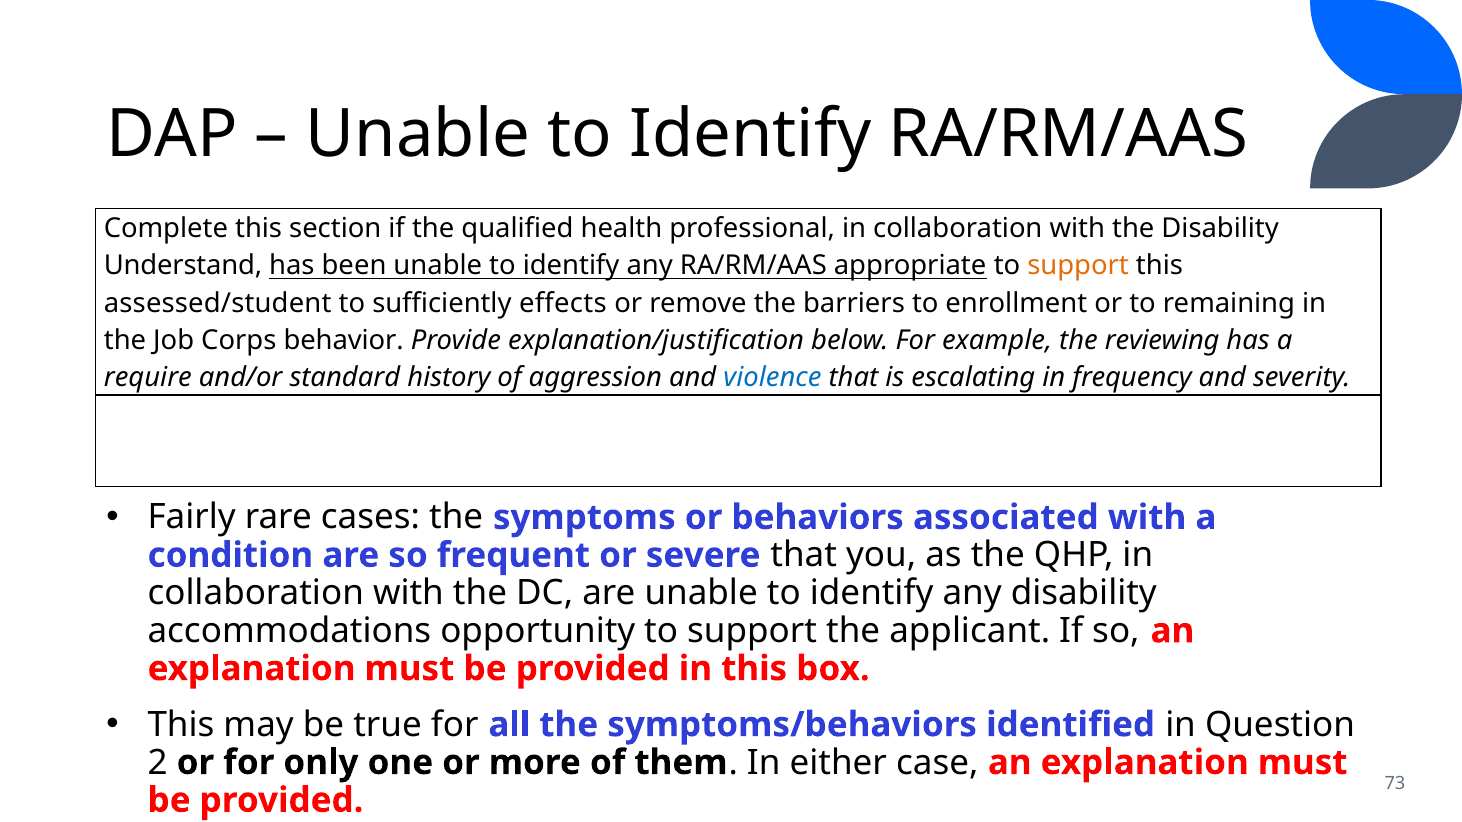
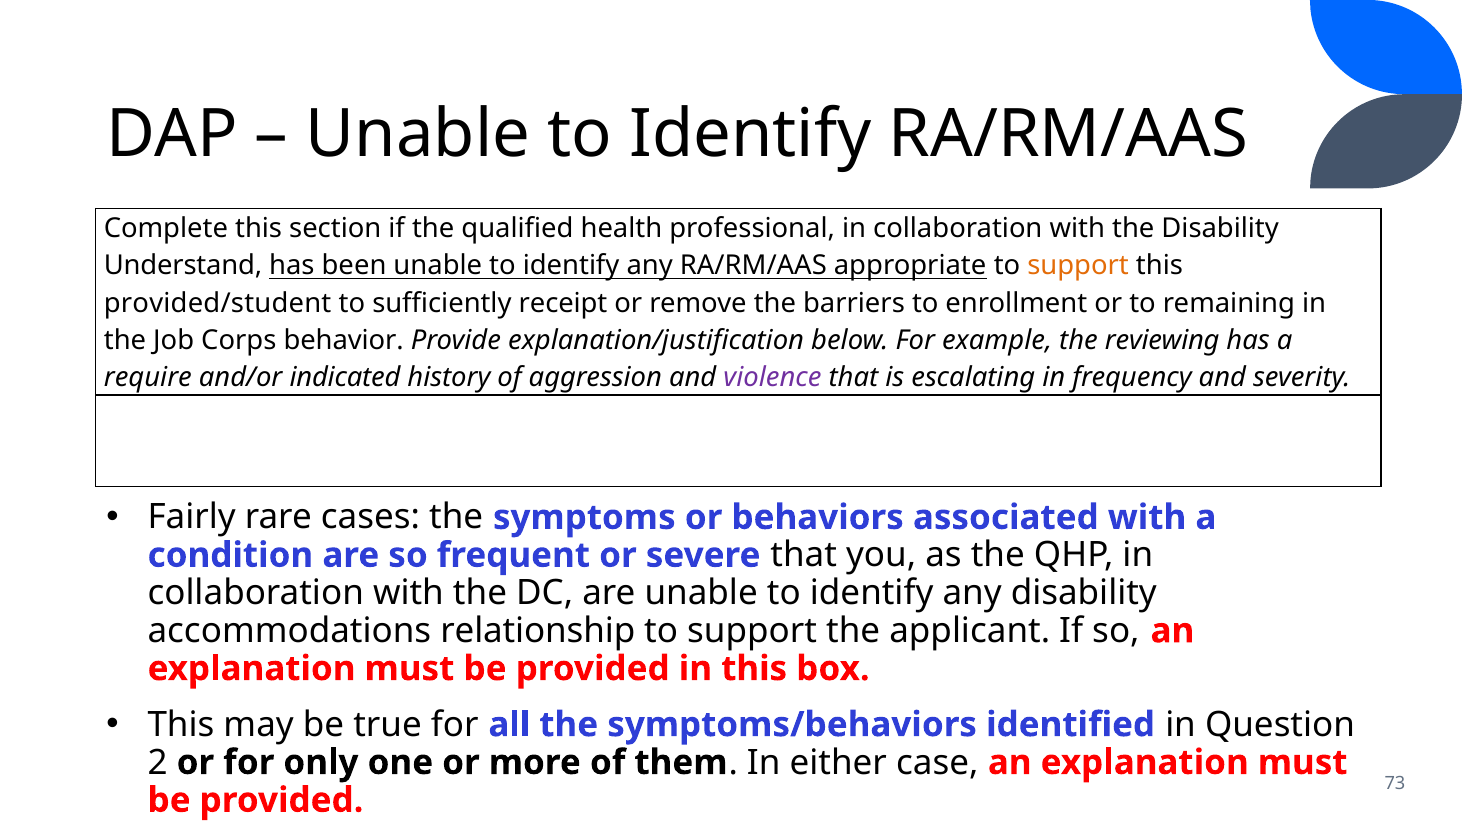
assessed/student: assessed/student -> provided/student (218, 303)
effects: effects -> receipt (563, 303)
standard: standard -> indicated (345, 378)
violence colour: blue -> purple (773, 378)
opportunity: opportunity -> relationship (538, 631)
